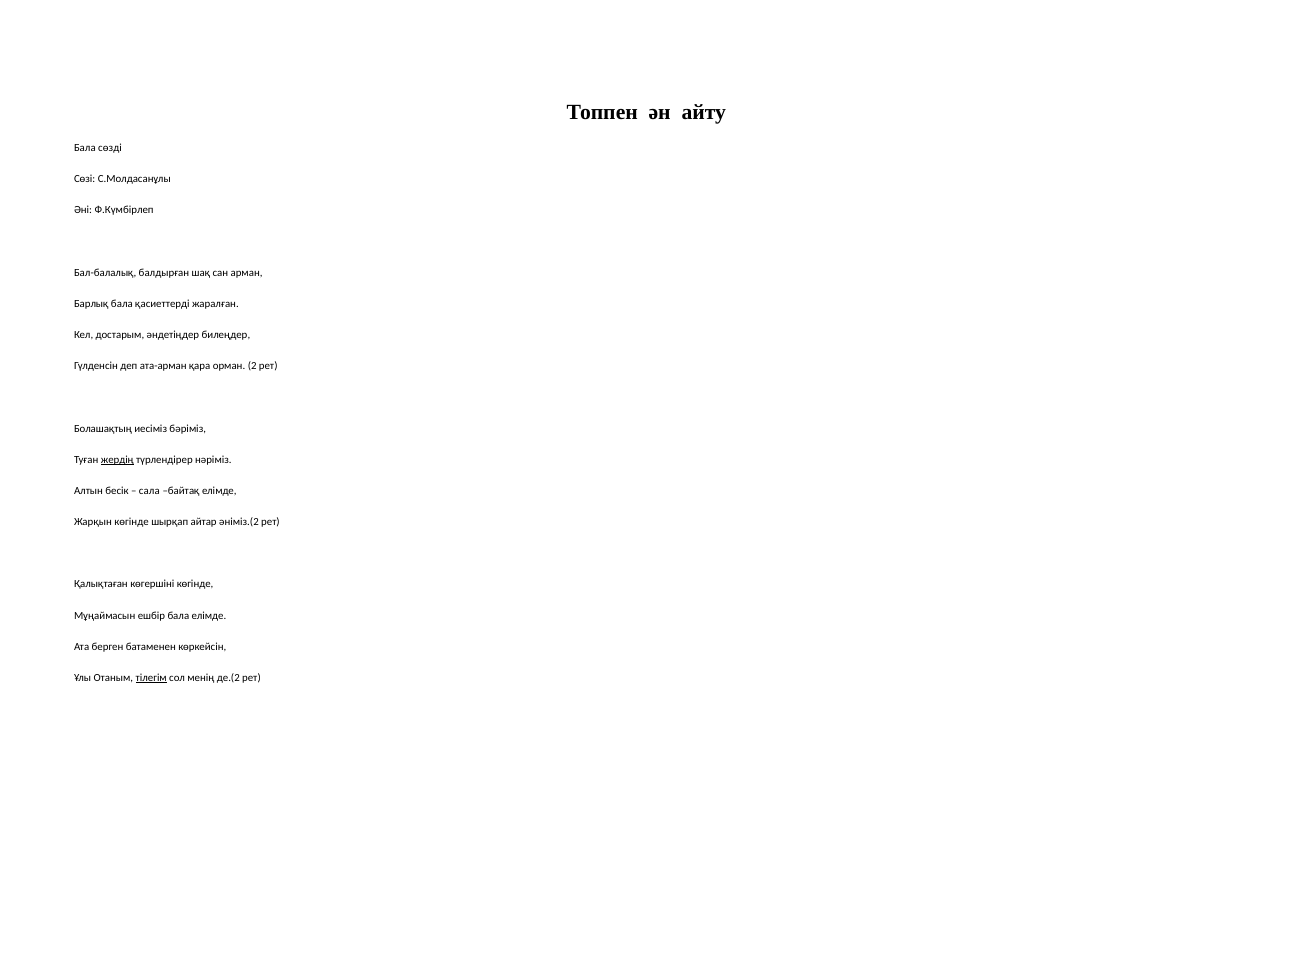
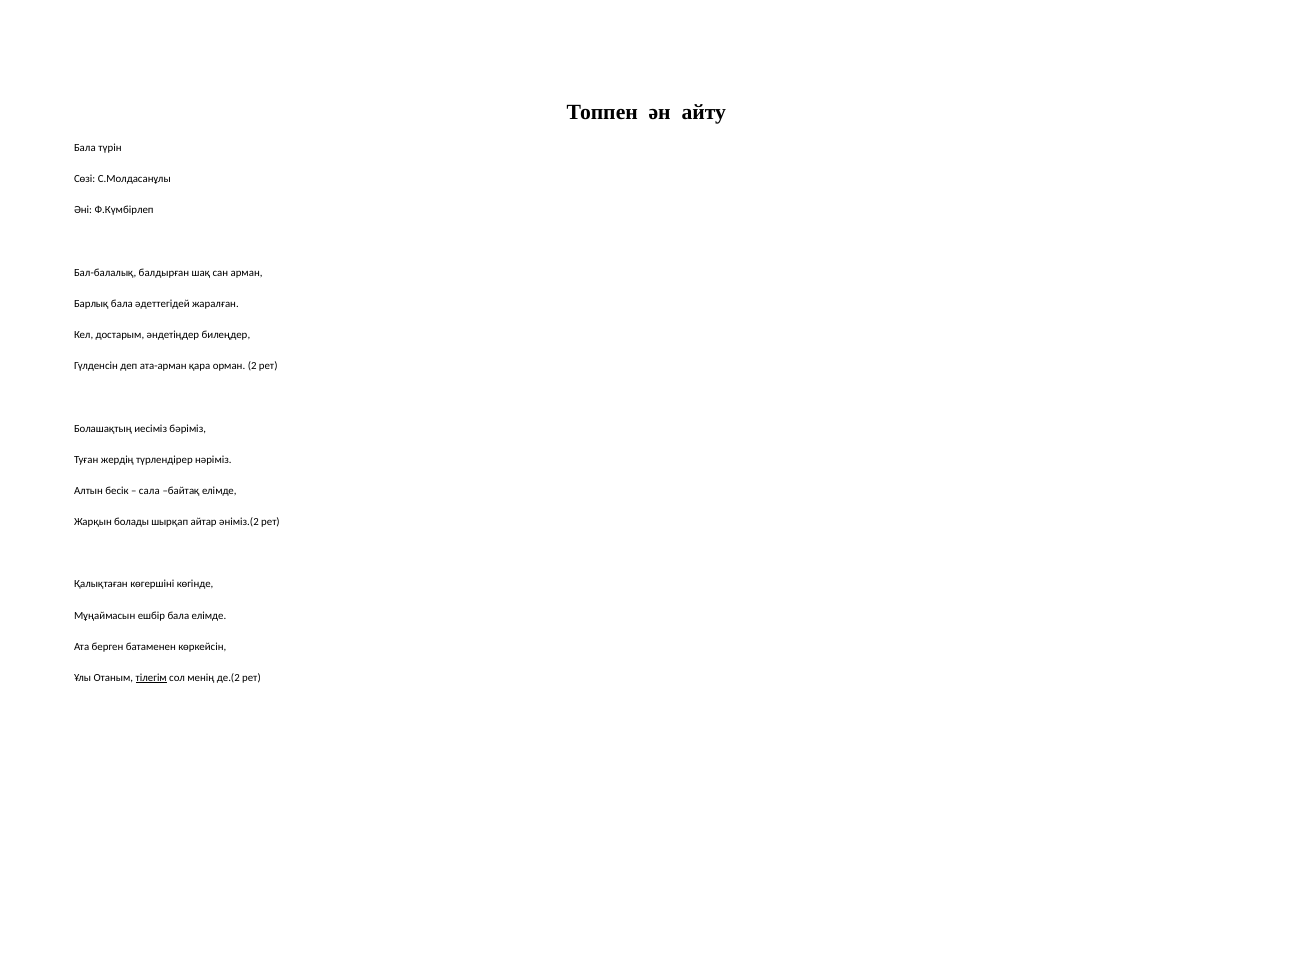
сөзді: сөзді -> түрін (110, 148)
қасиеттерді: қасиеттерді -> әдеттегідей (162, 304)
жердің underline: present -> none (117, 460)
Жарқын көгінде: көгінде -> болады (132, 522)
